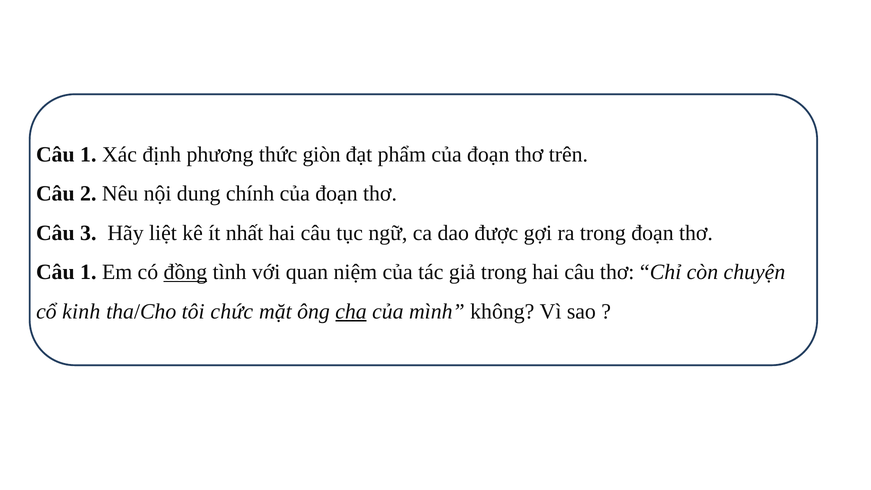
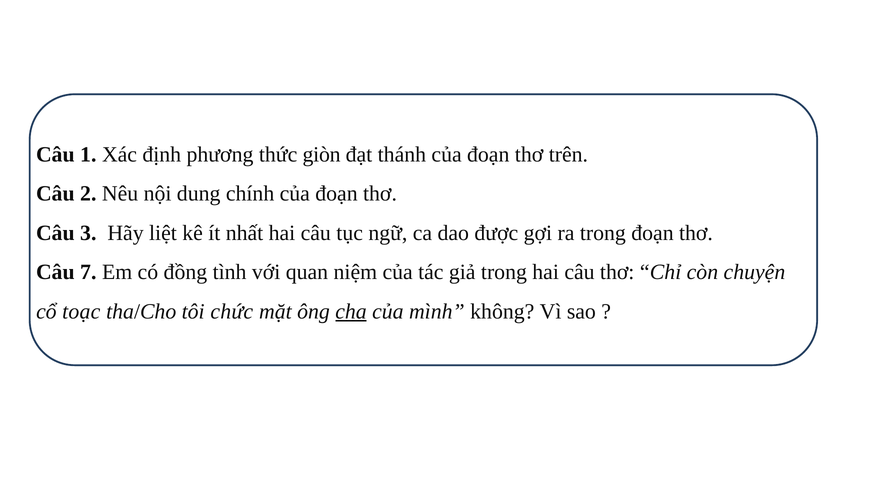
phẩm: phẩm -> thánh (402, 155)
1: 1 -> 7 (88, 272)
đồng underline: present -> none (185, 272)
kinh: kinh -> toạc (81, 311)
